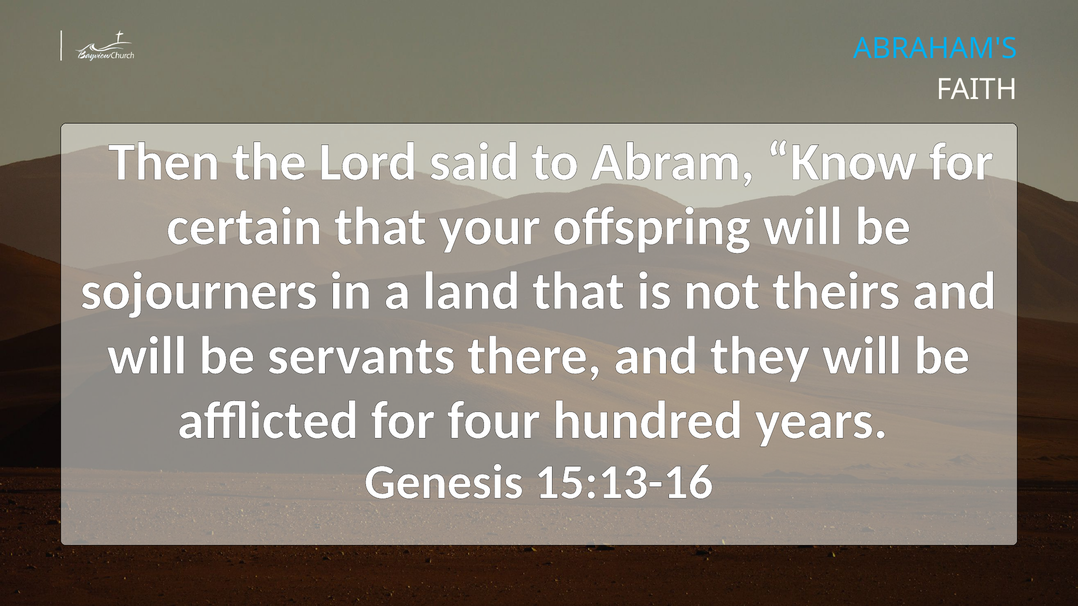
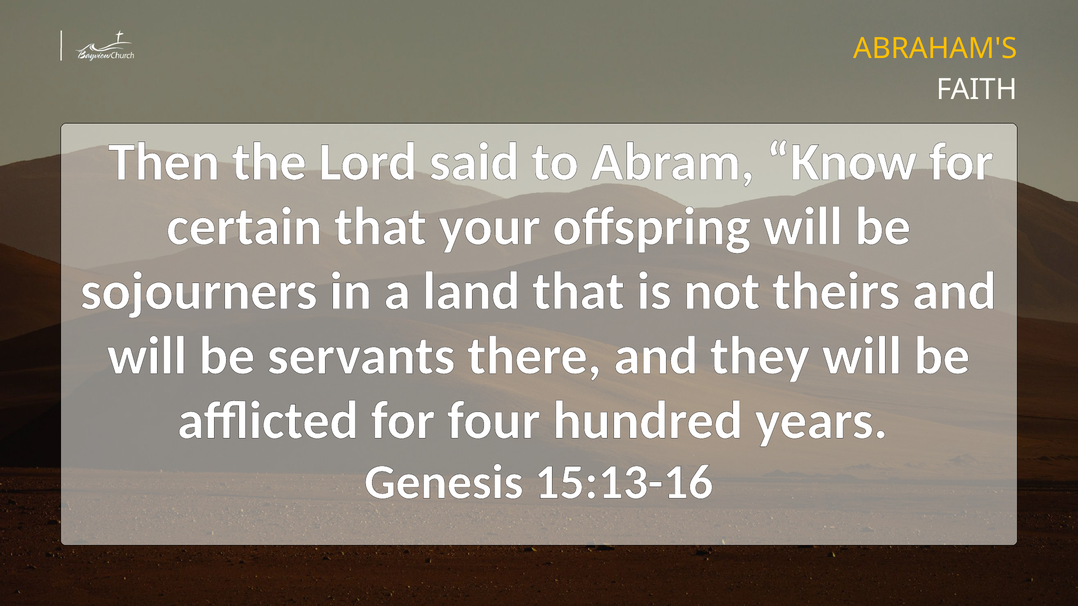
ABRAHAM'S colour: light blue -> yellow (935, 49)
